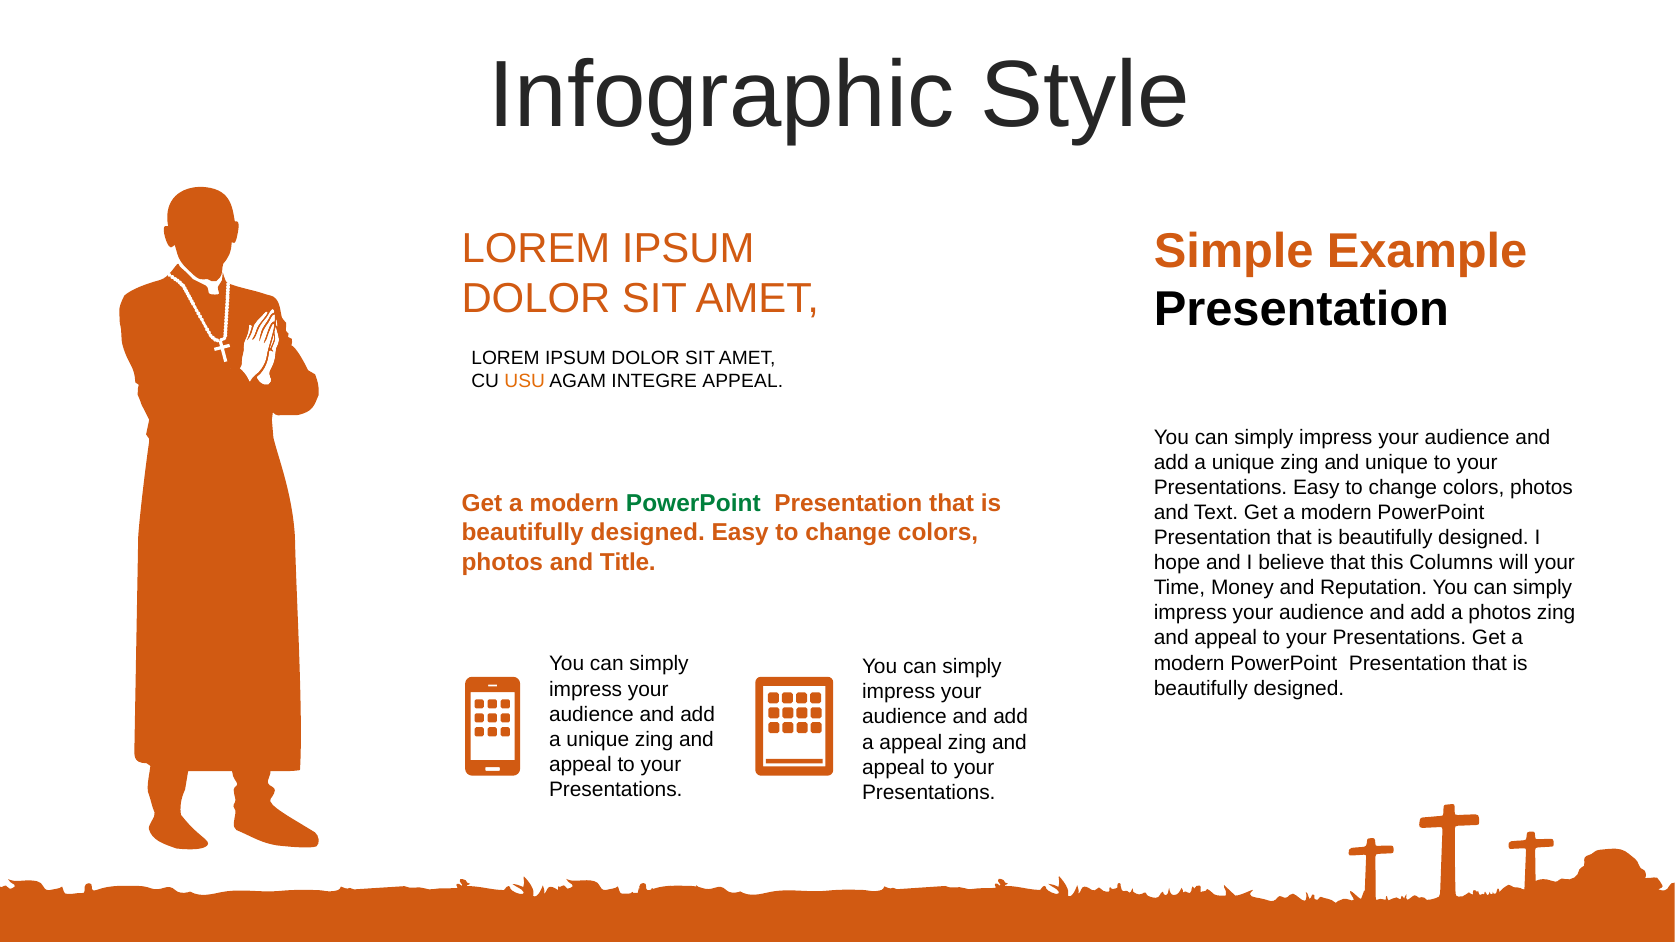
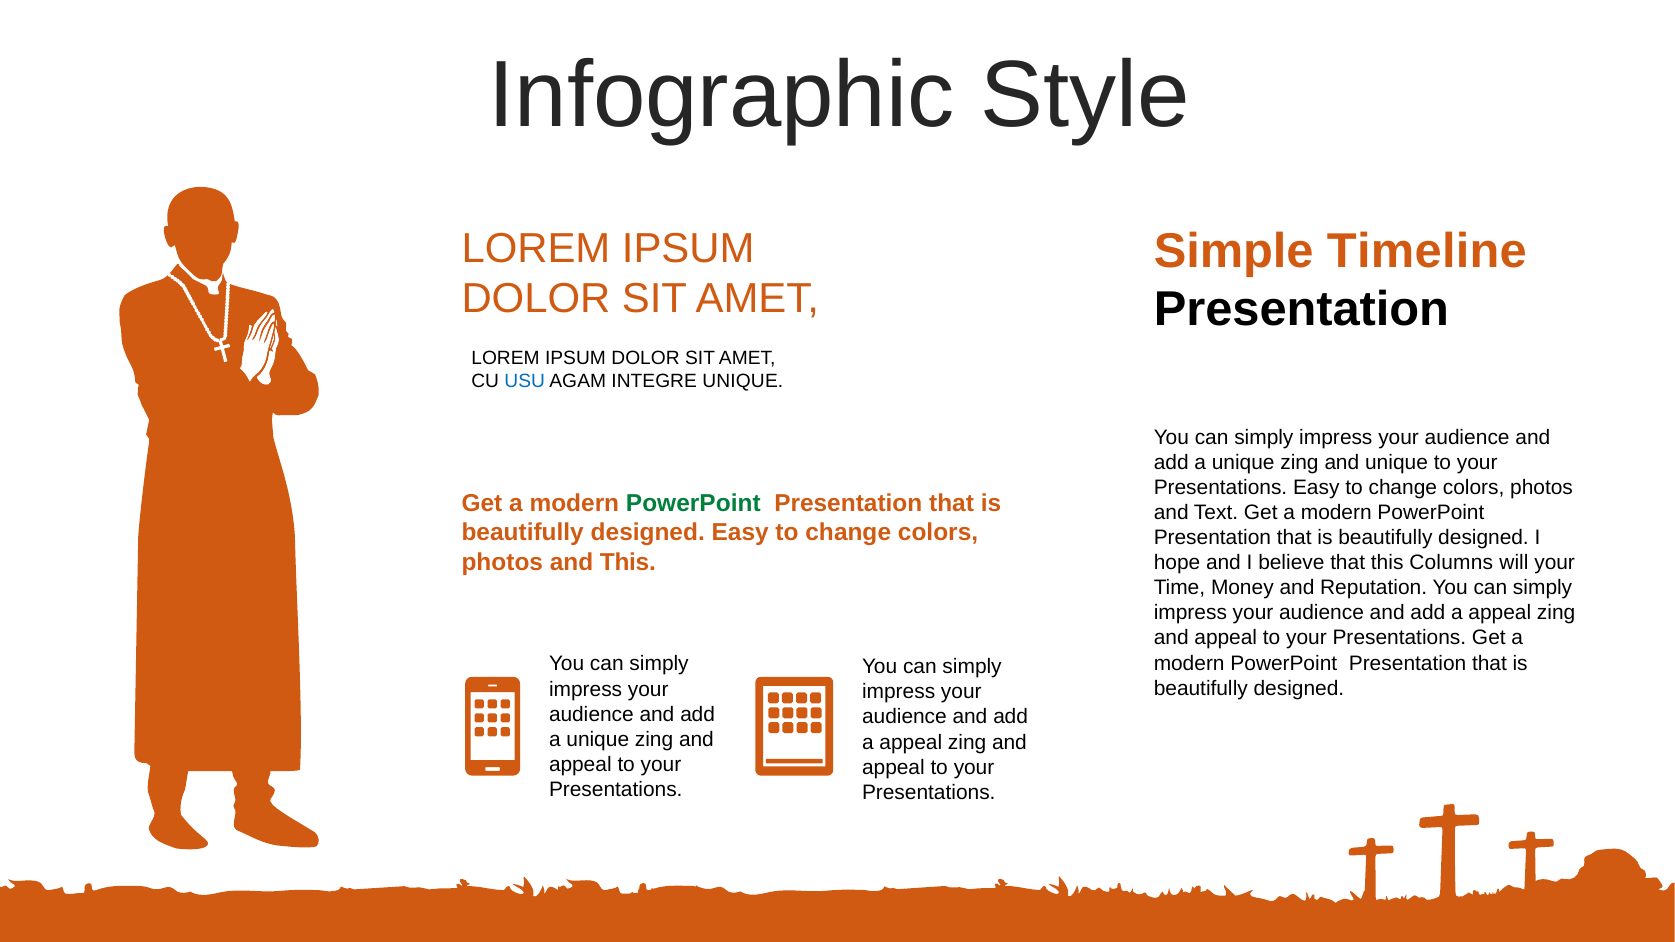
Example: Example -> Timeline (1427, 251)
USU colour: orange -> blue (525, 381)
INTEGRE APPEAL: APPEAL -> UNIQUE (743, 381)
and Title: Title -> This (628, 562)
photos: photos -> appeal (1500, 613)
